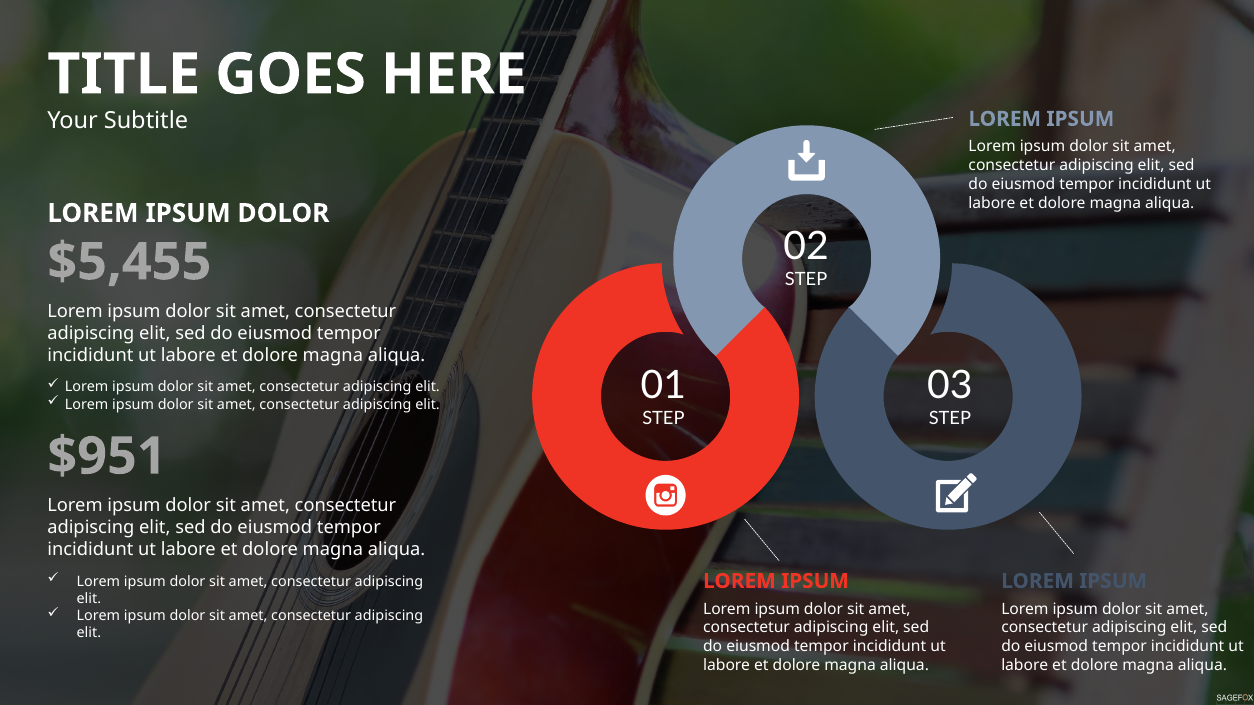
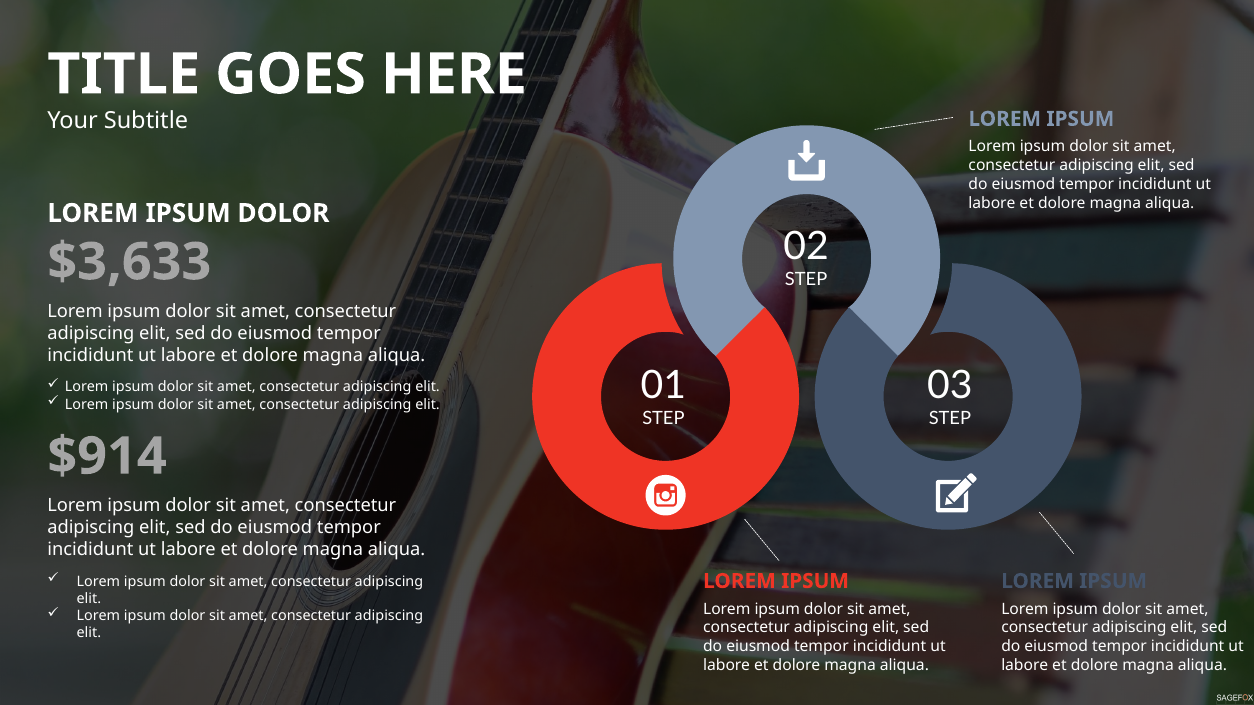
$5,455: $5,455 -> $3,633 (129, 262)
$951: $951 -> $914 (107, 457)
